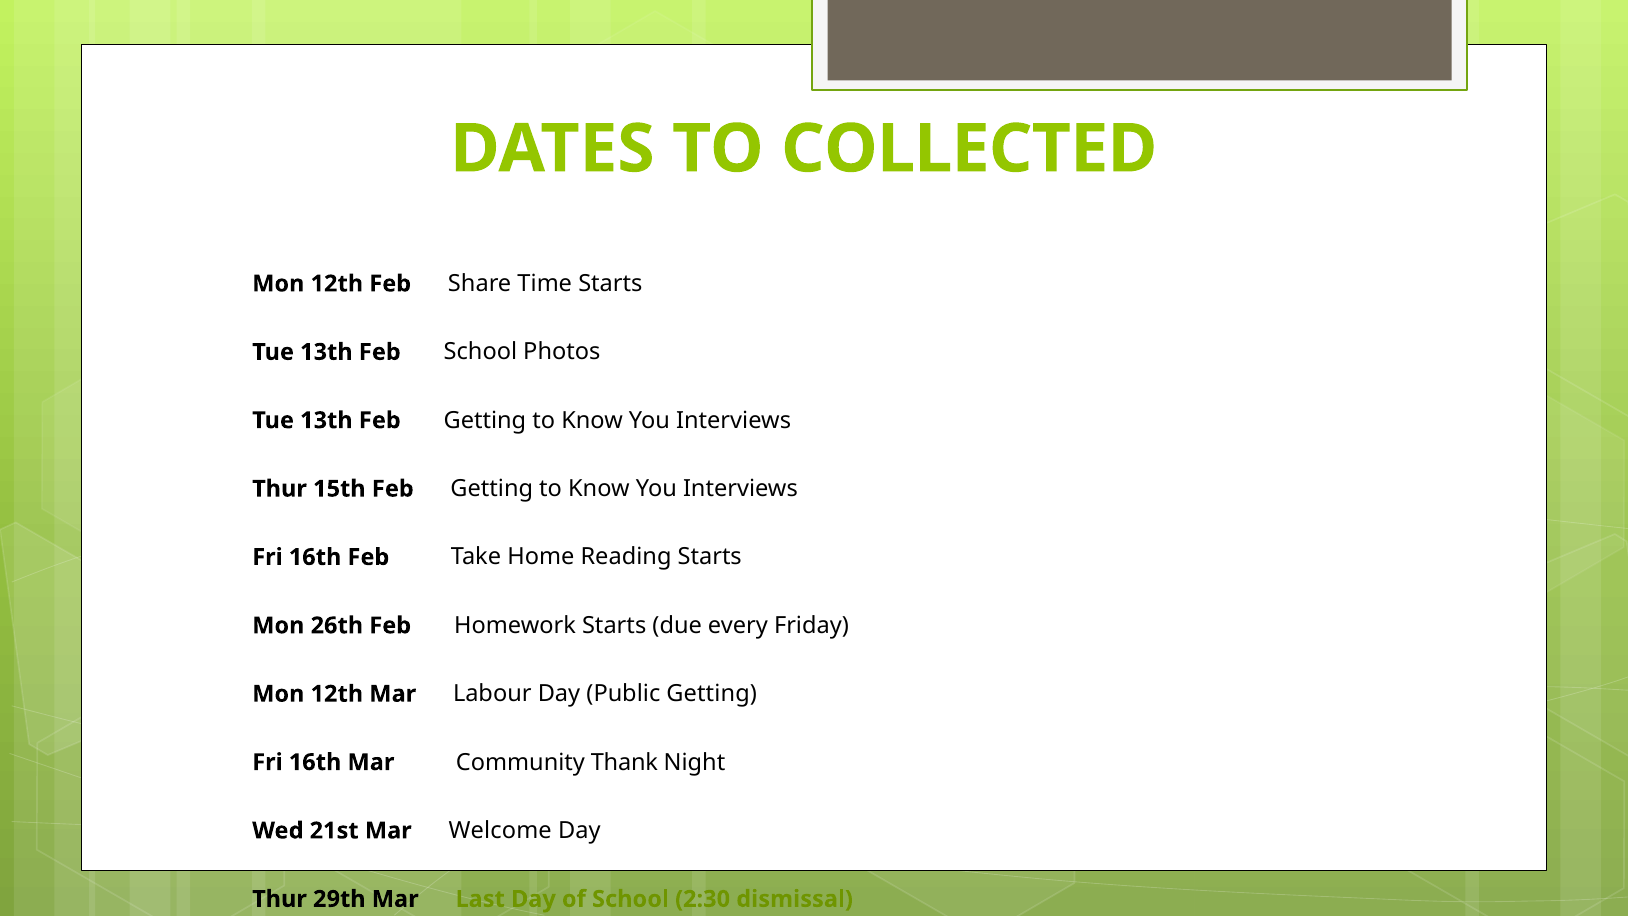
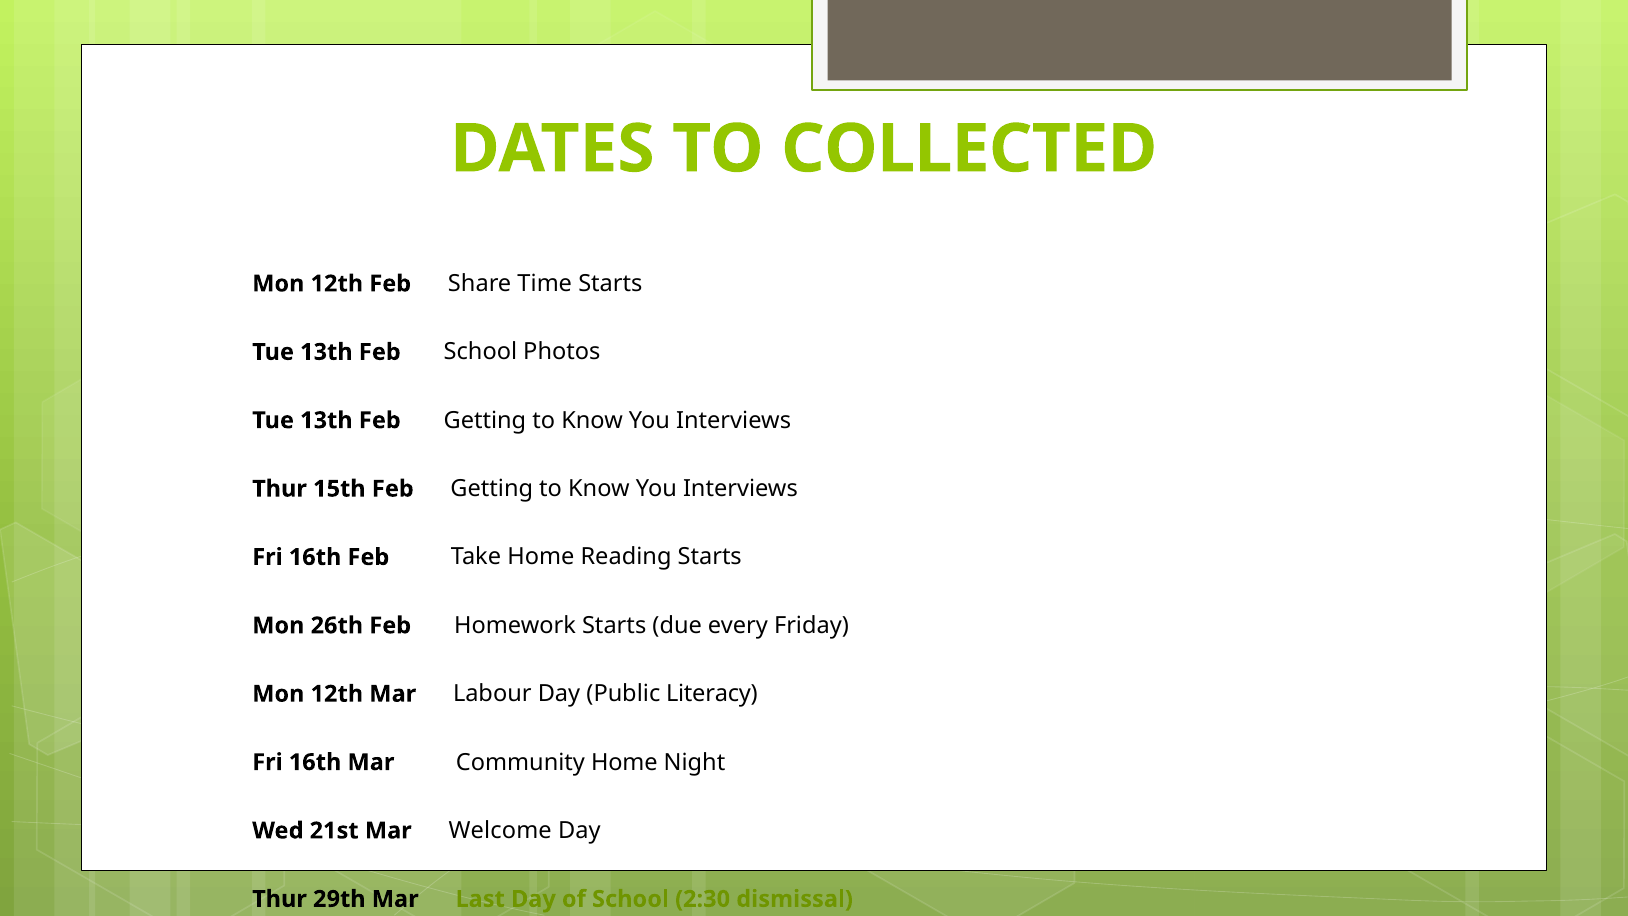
Public Getting: Getting -> Literacy (712, 694)
Community Thank: Thank -> Home (624, 762)
